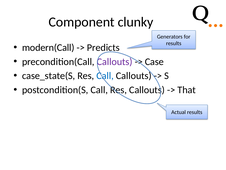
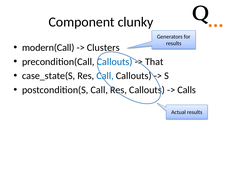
Predicts: Predicts -> Clusters (103, 47)
Callouts colour: purple -> blue (115, 61)
Case: Case -> That (154, 61)
That: That -> Calls (187, 90)
